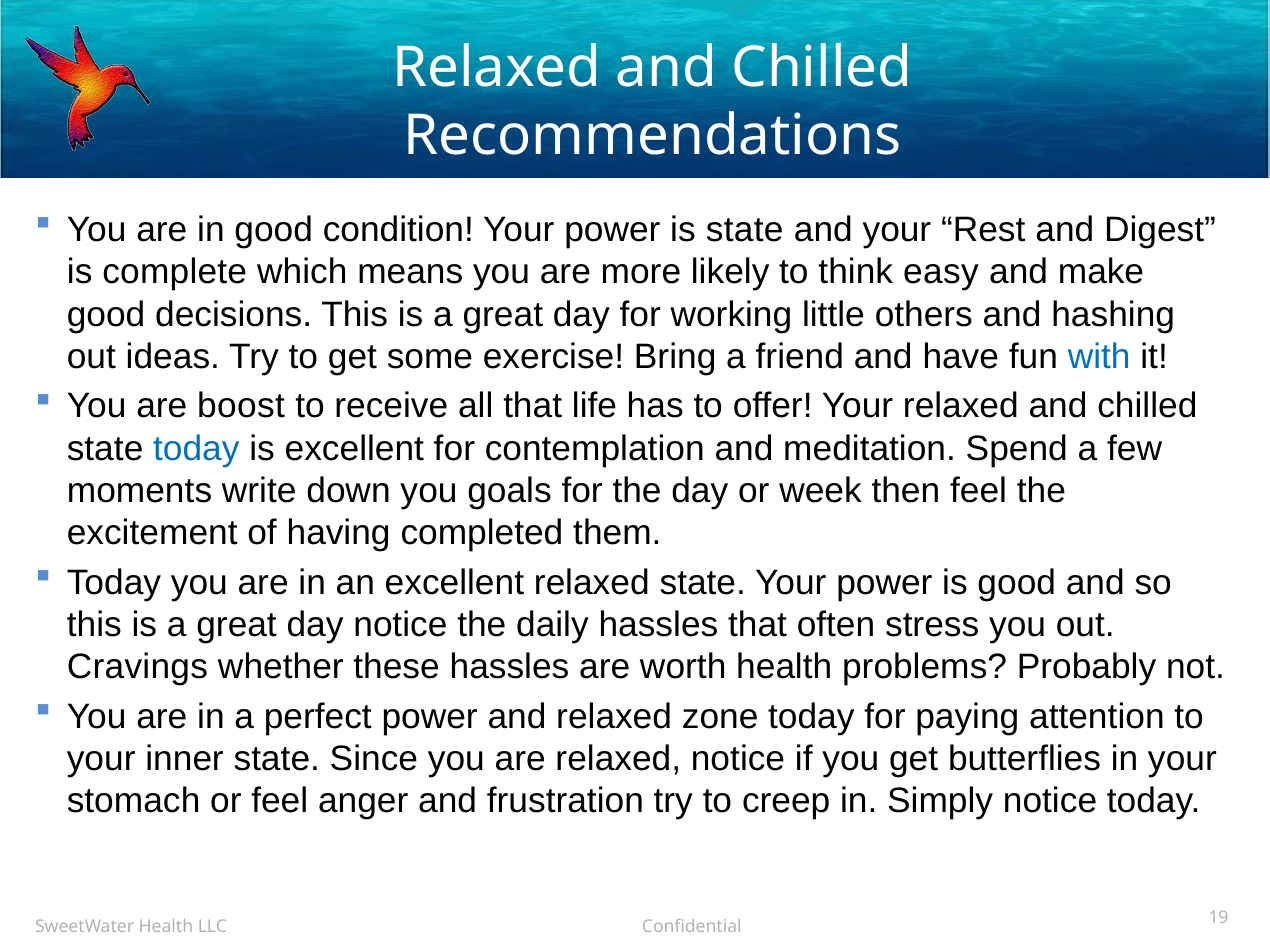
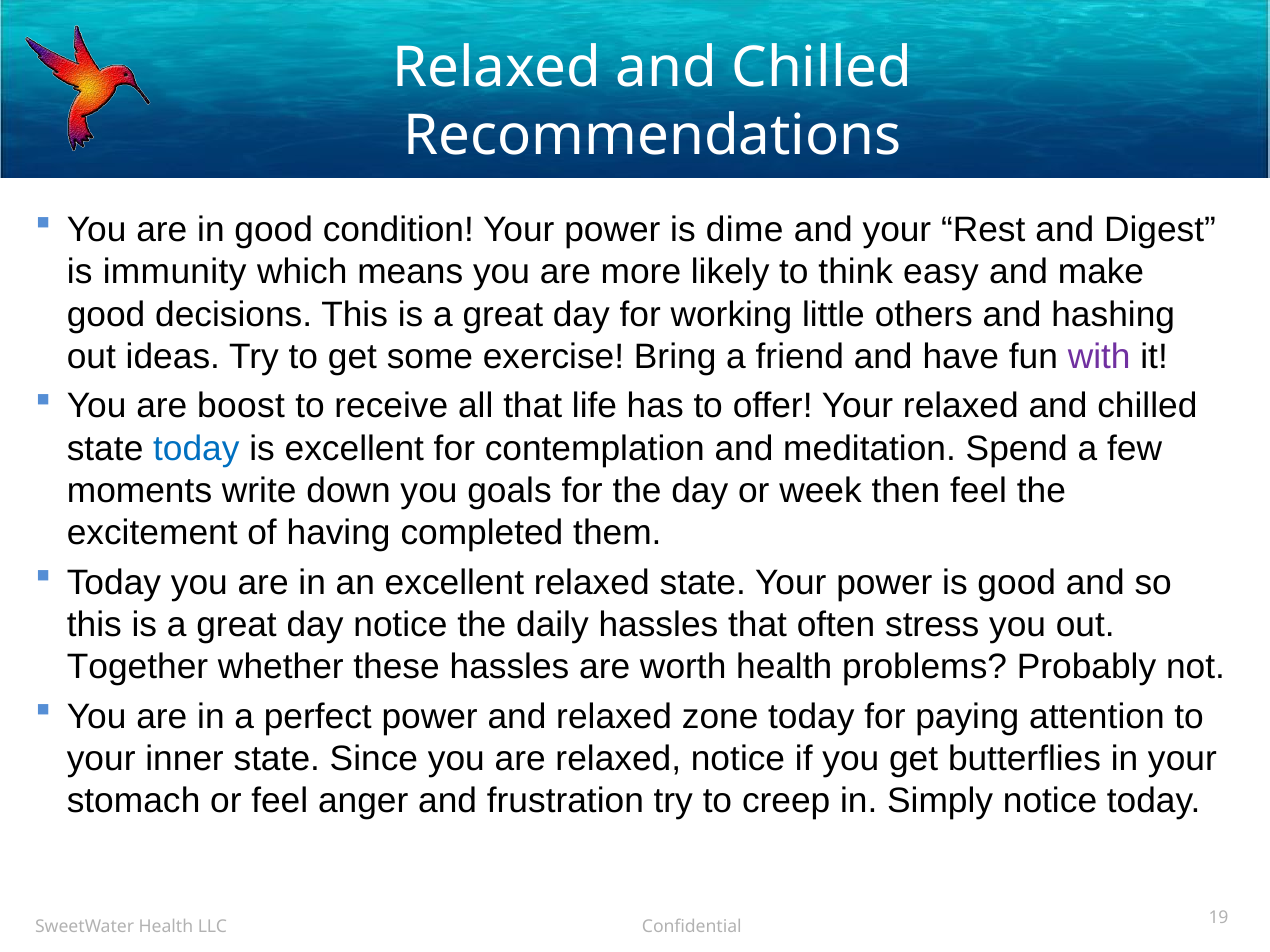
is state: state -> dime (745, 230)
complete: complete -> immunity (175, 272)
with colour: blue -> purple (1099, 357)
Cravings: Cravings -> Together (138, 668)
